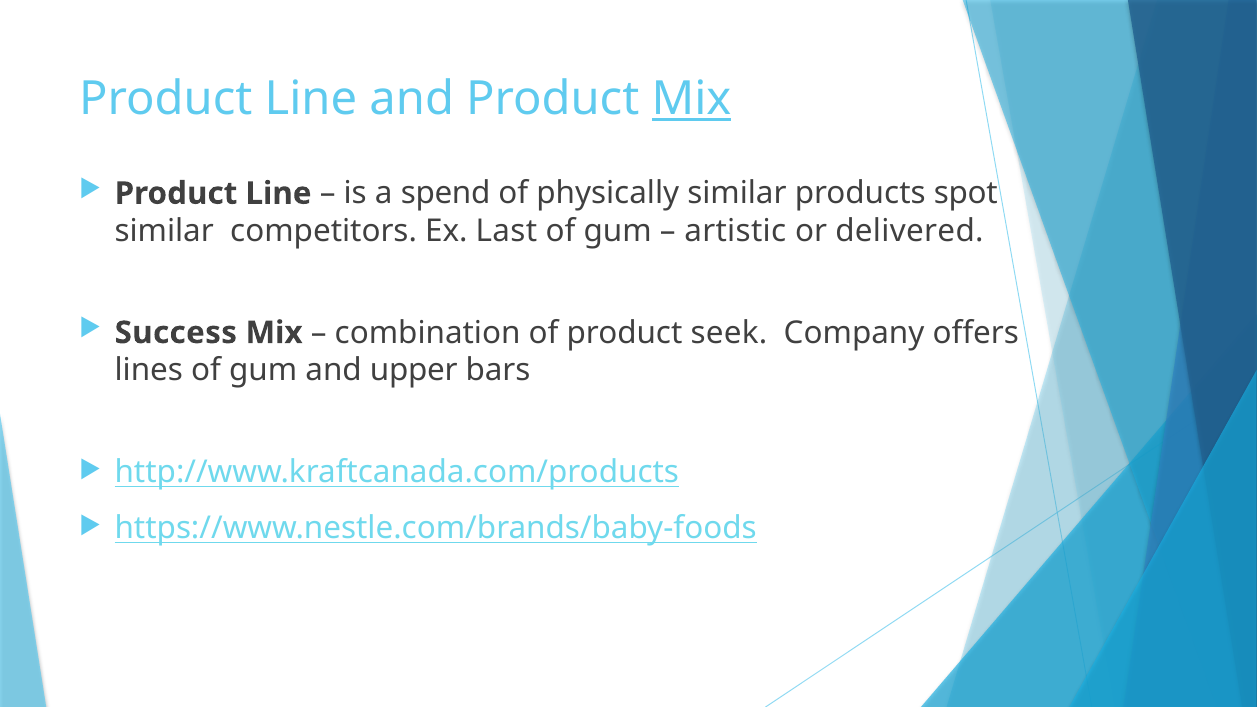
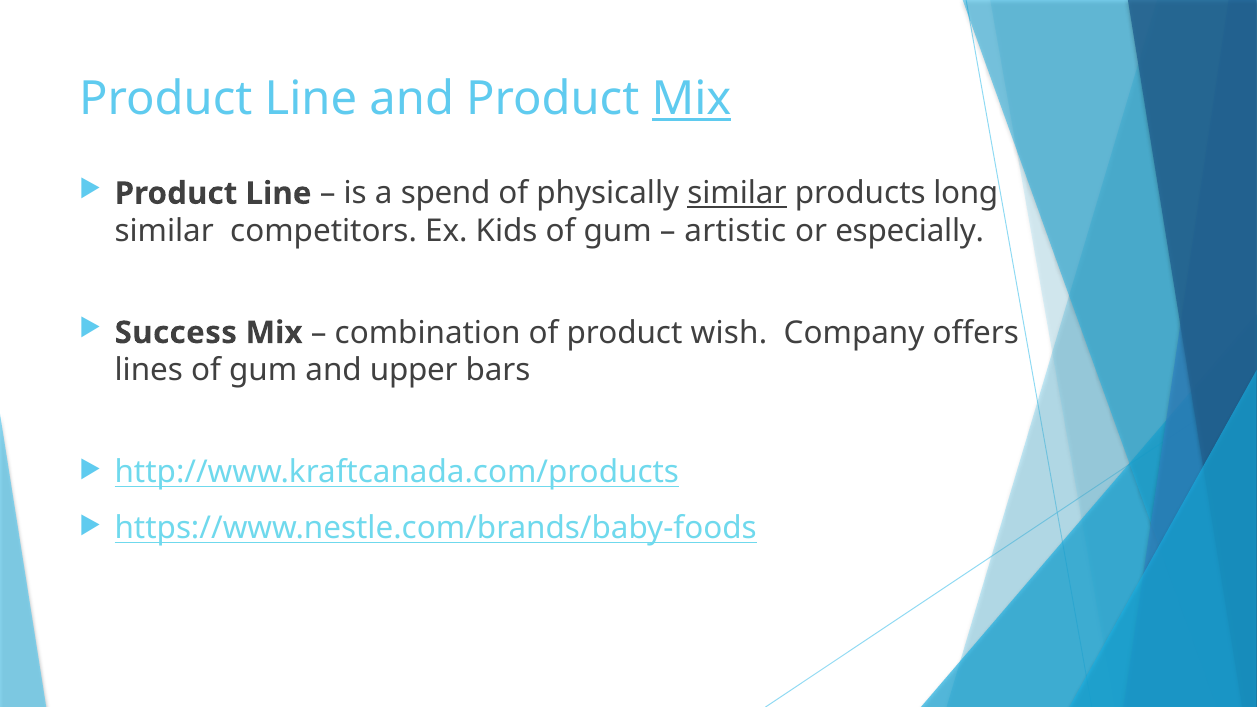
similar underline: none -> present (737, 193)
spot: spot -> long (966, 193)
Last: Last -> Kids (507, 231)
delivered: delivered -> especially (910, 231)
seek: seek -> wish (729, 333)
